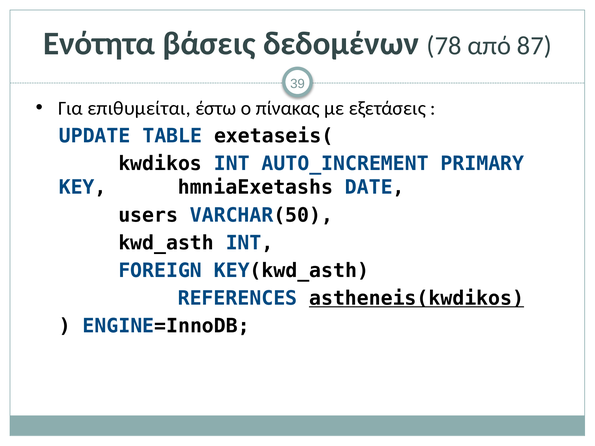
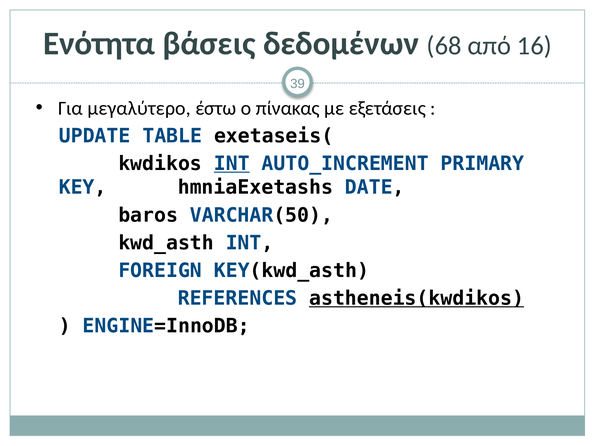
78: 78 -> 68 (444, 46)
87: 87 -> 16 (534, 46)
επιθυμείται: επιθυμείται -> μεγαλύτερο (139, 108)
INT underline: none -> present (232, 164)
users: users -> baros (148, 215)
